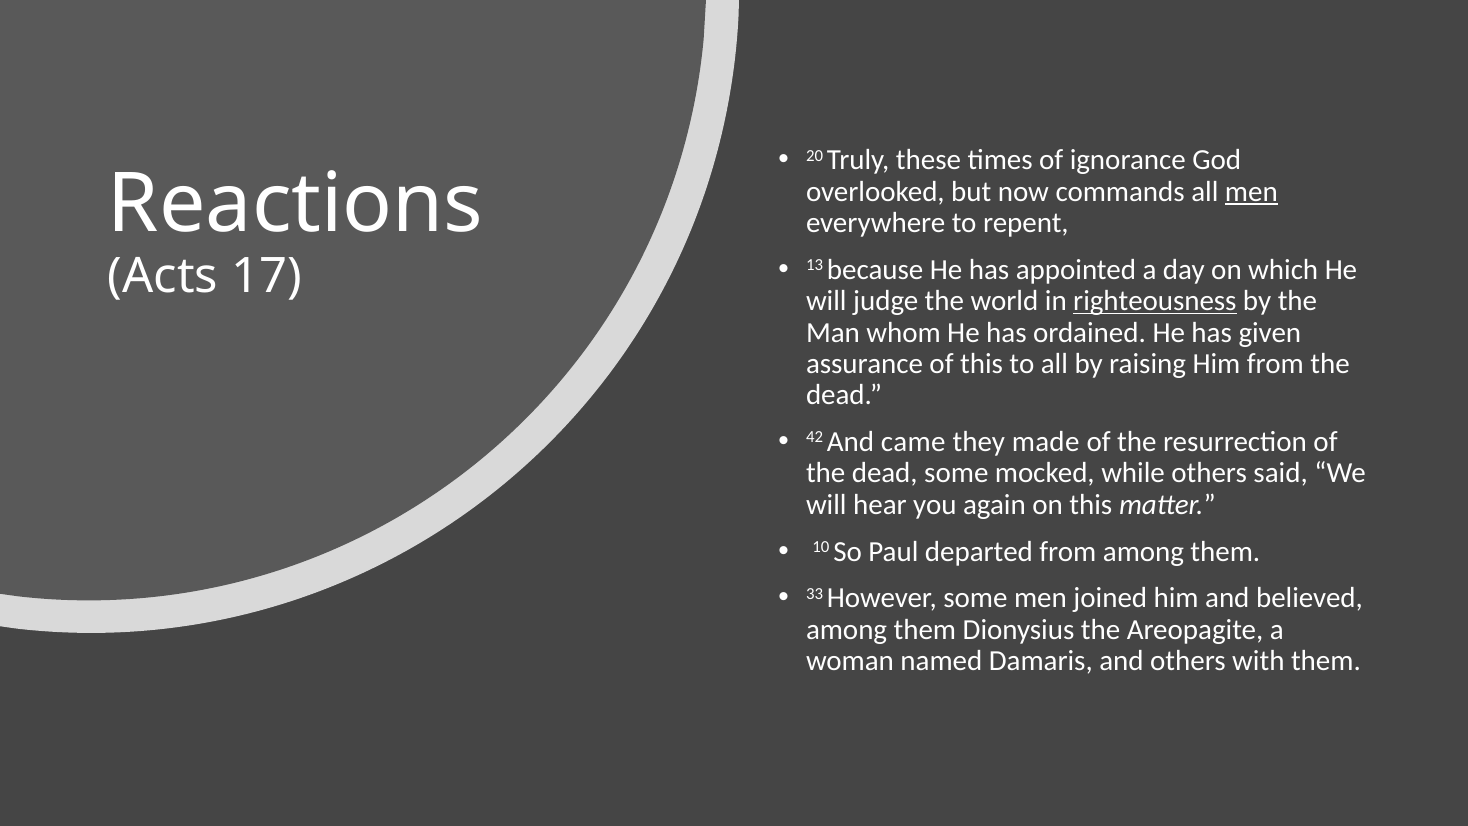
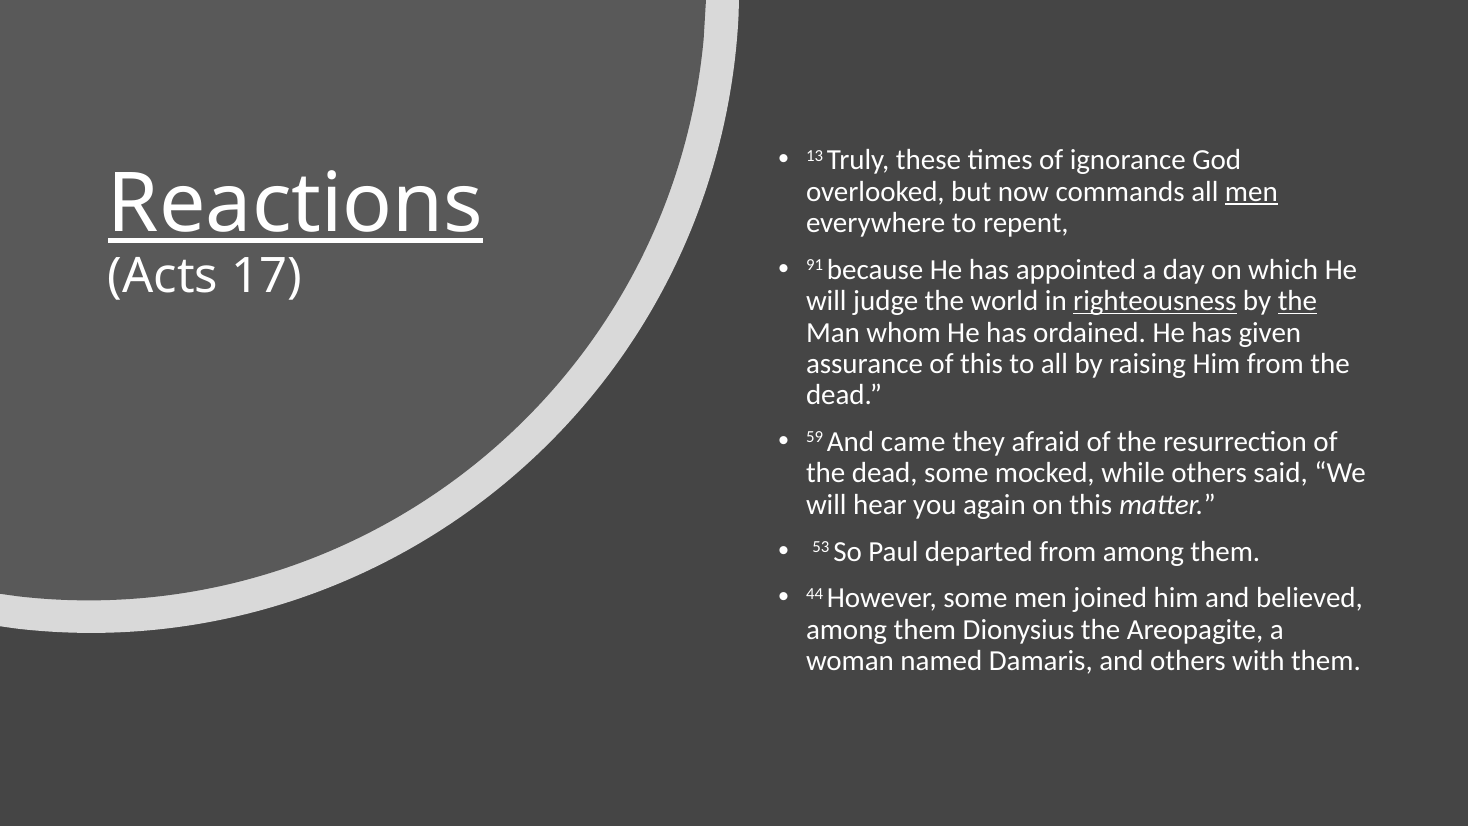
20: 20 -> 13 (815, 156)
Reactions underline: none -> present (296, 205)
13: 13 -> 91 (815, 265)
the underline: none -> present (1297, 301)
42: 42 -> 59 (815, 437)
made: made -> afraid (1046, 442)
10: 10 -> 53 (821, 547)
33: 33 -> 44 (815, 593)
